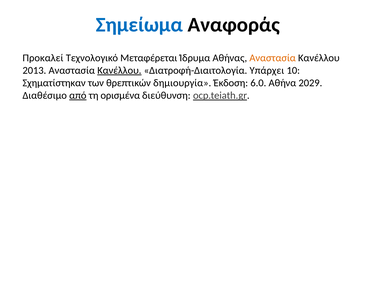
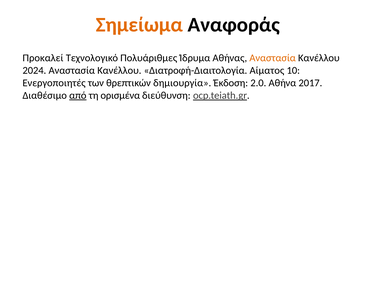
Σημείωμα colour: blue -> orange (139, 25)
Μεταφέρεται: Μεταφέρεται -> Πολυάριθμες (149, 58)
2013: 2013 -> 2024 (34, 70)
Κανέλλου underline: present -> none (119, 70)
Υπάρχει: Υπάρχει -> Αίματος (267, 70)
Σχηματίστηκαν: Σχηματίστηκαν -> Ενεργοποιητές (54, 83)
6.0: 6.0 -> 2.0 (258, 83)
2029: 2029 -> 2017 (310, 83)
